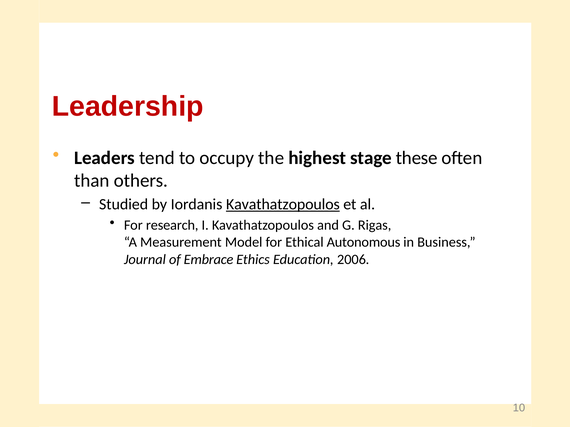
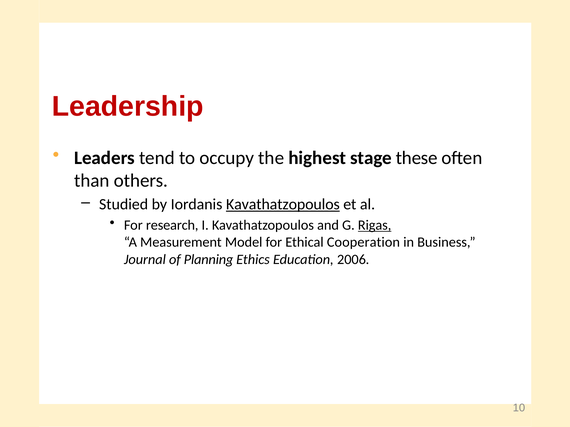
Rigas underline: none -> present (375, 225)
Autonomous: Autonomous -> Cooperation (363, 243)
Embrace: Embrace -> Planning (209, 260)
